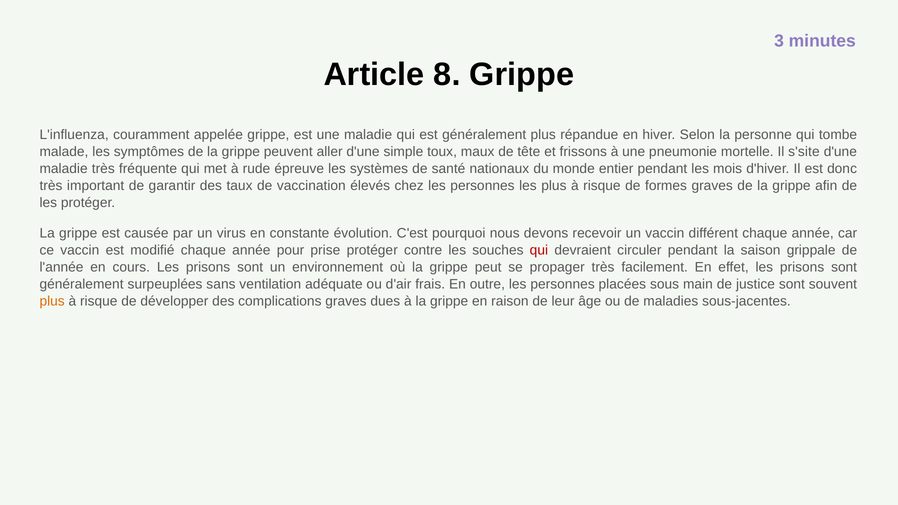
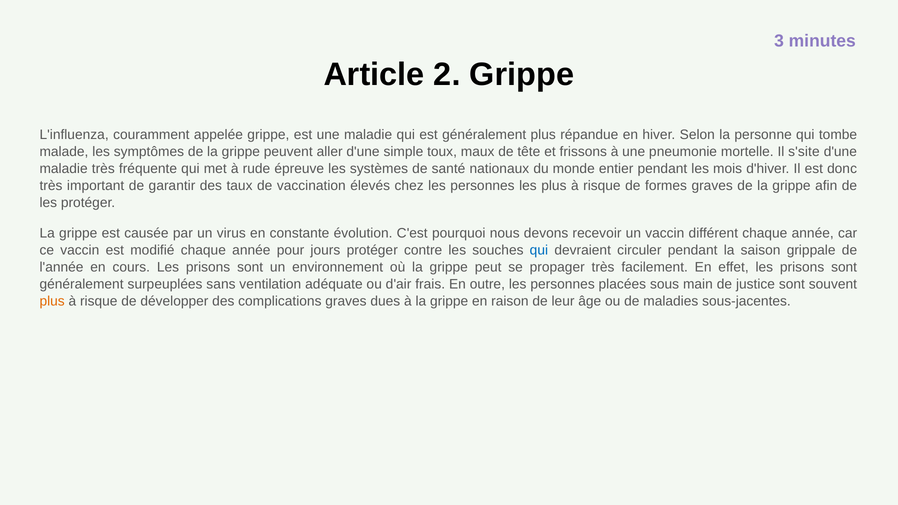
8: 8 -> 2 (447, 74)
prise: prise -> jours (325, 250)
qui colour: red -> blue (539, 250)
